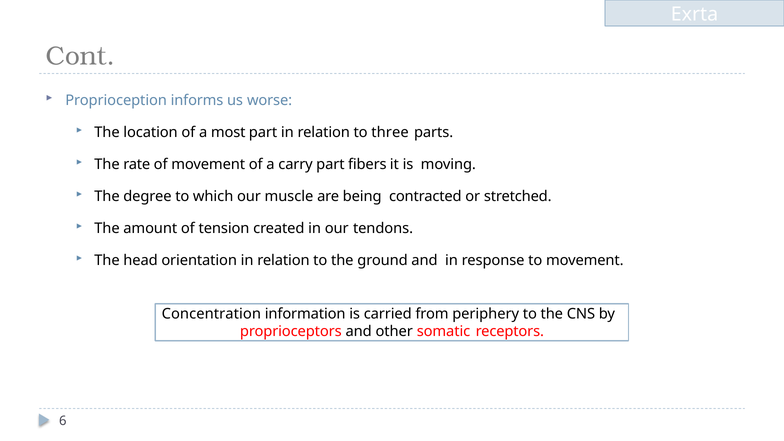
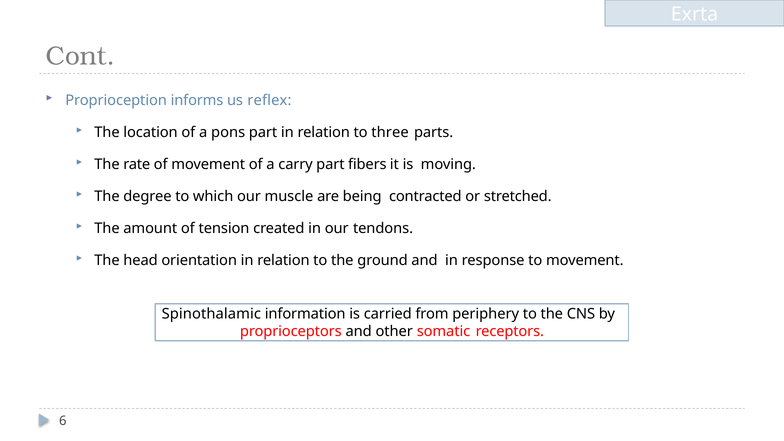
worse: worse -> reflex (269, 100)
most: most -> pons (228, 132)
Concentration: Concentration -> Spinothalamic (211, 314)
